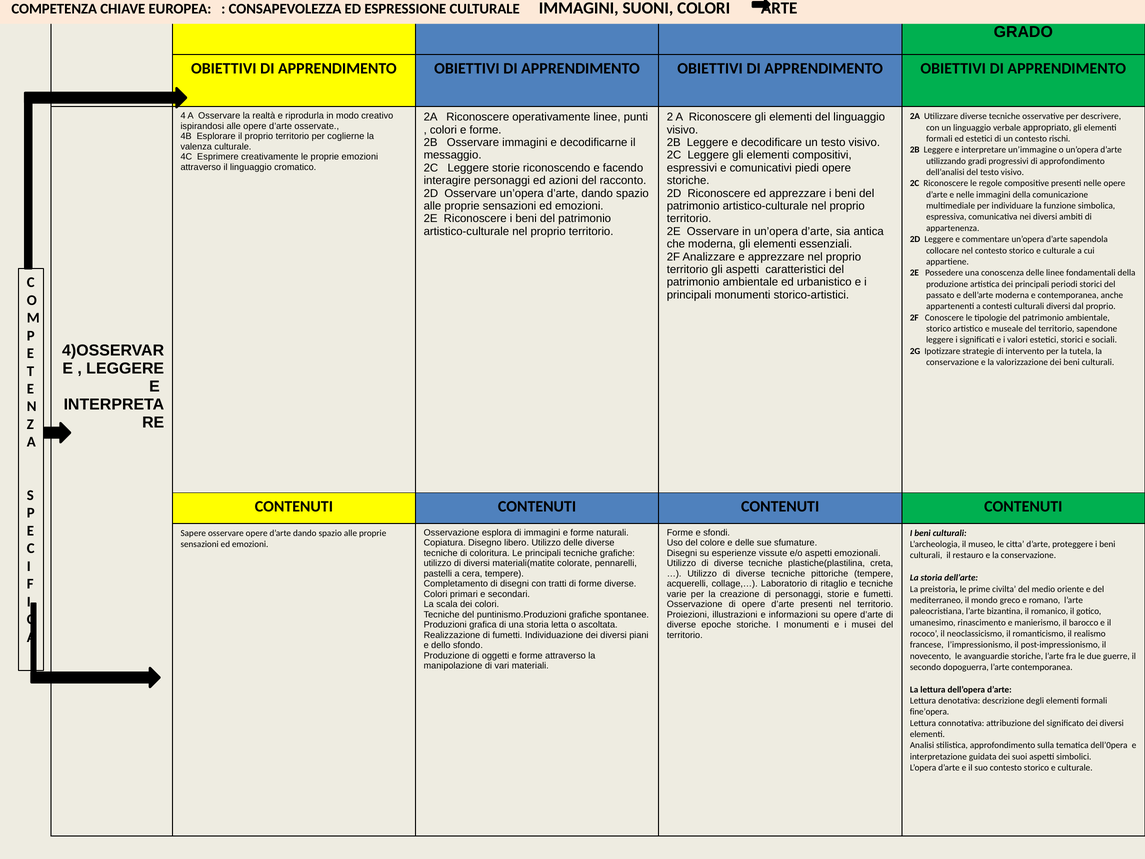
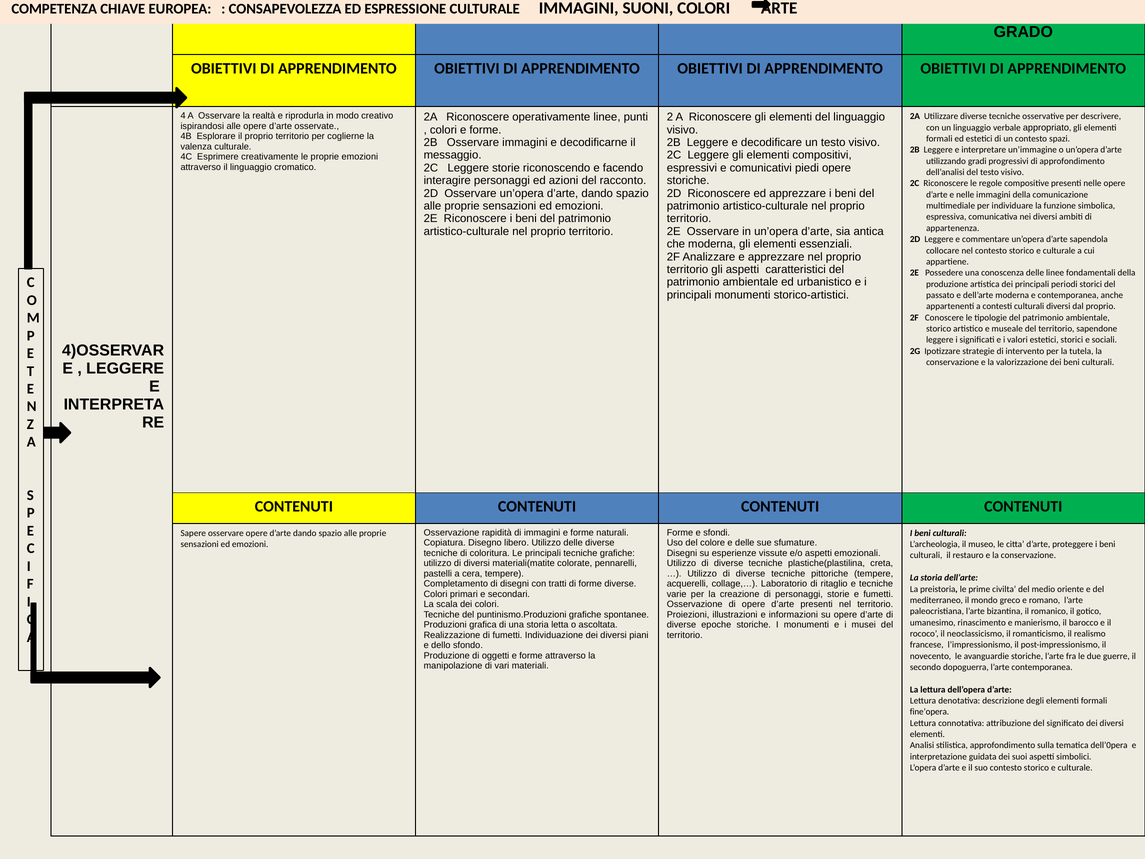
rischi: rischi -> spazi (1060, 139)
esplora: esplora -> rapidità (497, 533)
